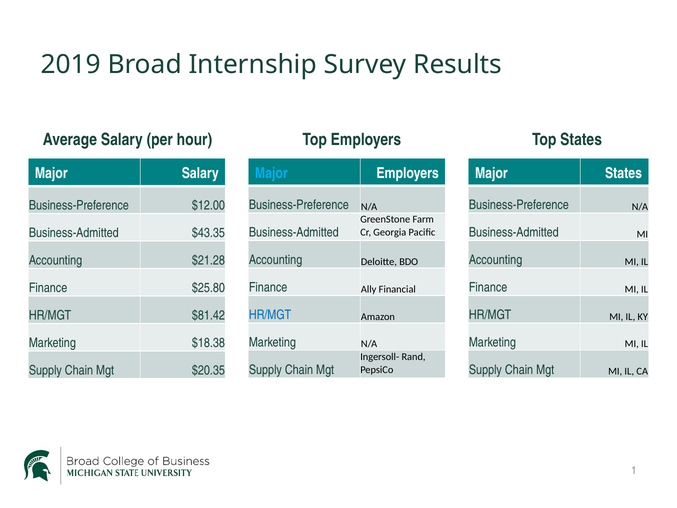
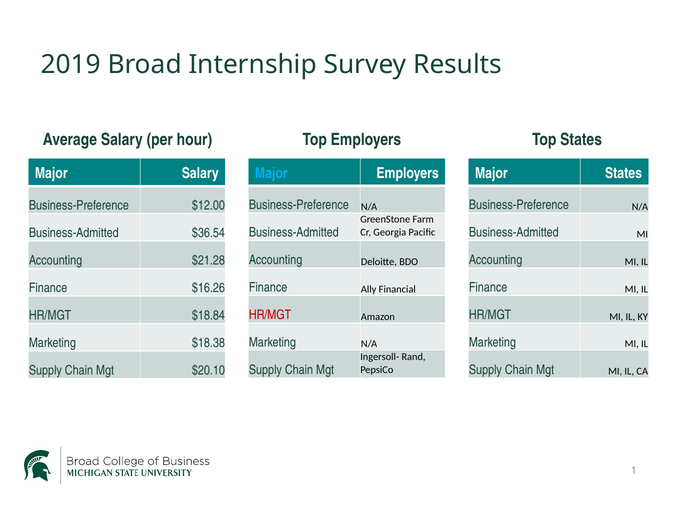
$43.35: $43.35 -> $36.54 (208, 233)
$25.80: $25.80 -> $16.26 (208, 288)
HR/MGT colour: blue -> red (270, 315)
$81.42: $81.42 -> $18.84 (208, 315)
$20.35: $20.35 -> $20.10 (208, 370)
